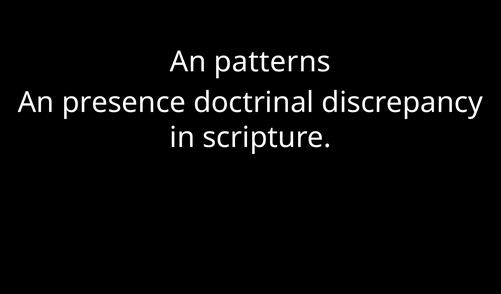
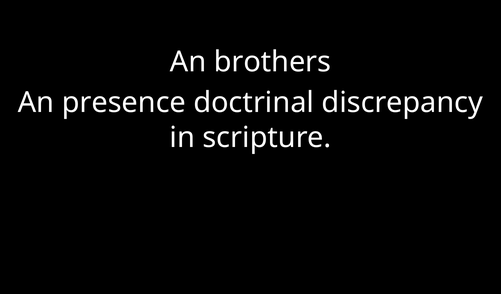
patterns: patterns -> brothers (272, 62)
